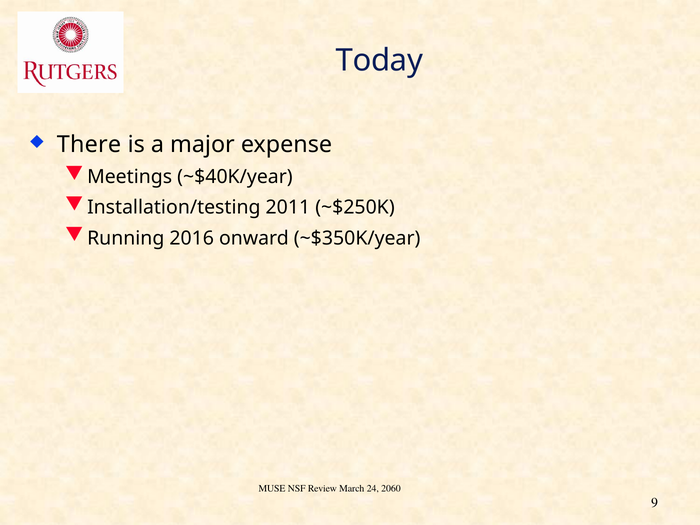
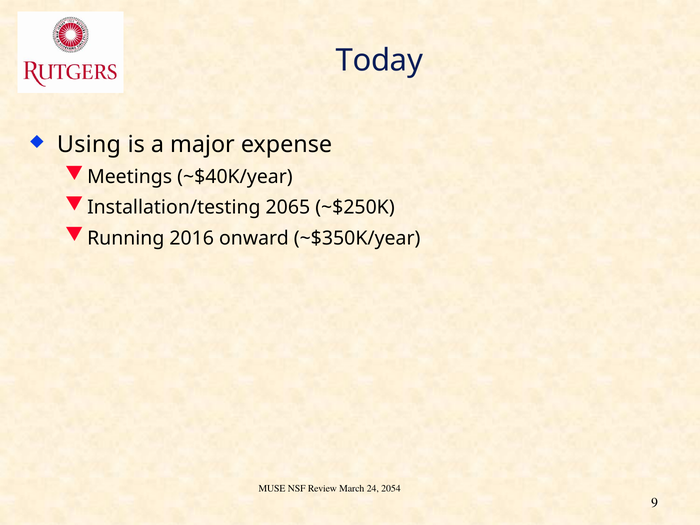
There: There -> Using (89, 144)
2011: 2011 -> 2065 (288, 208)
2060: 2060 -> 2054 (391, 488)
